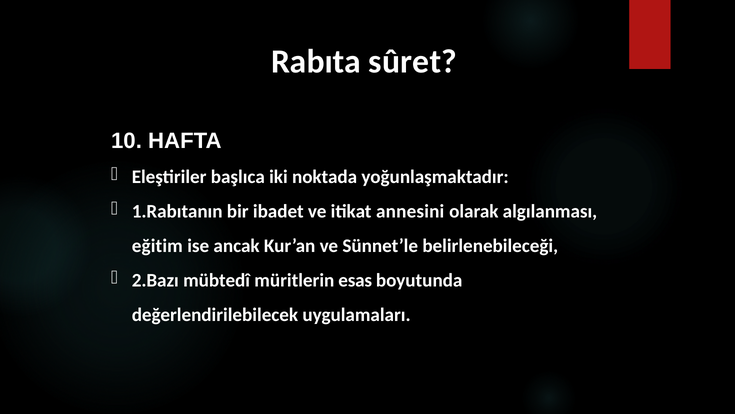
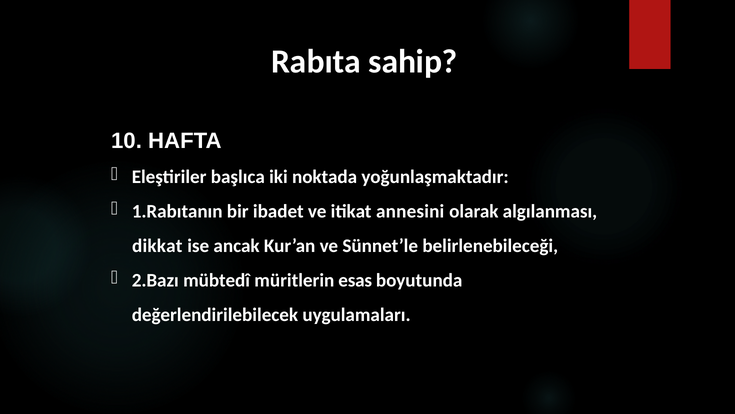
sûret: sûret -> sahip (413, 62)
eğitim: eğitim -> dikkat (157, 245)
